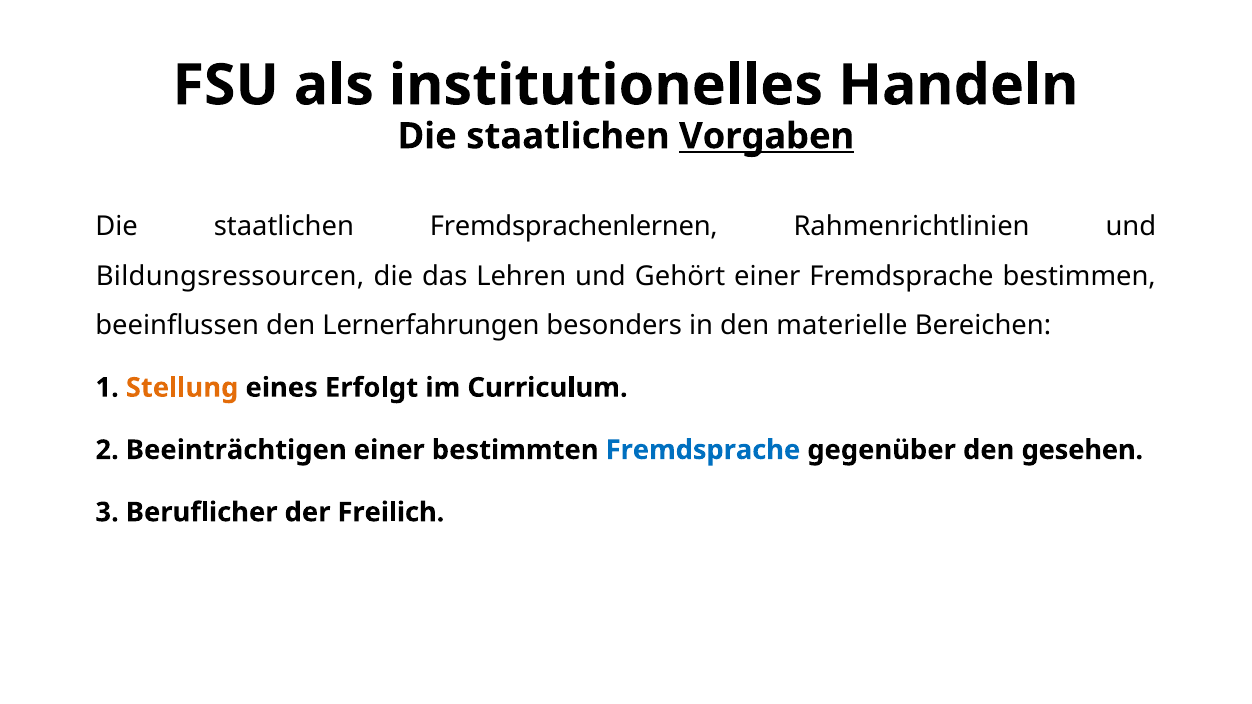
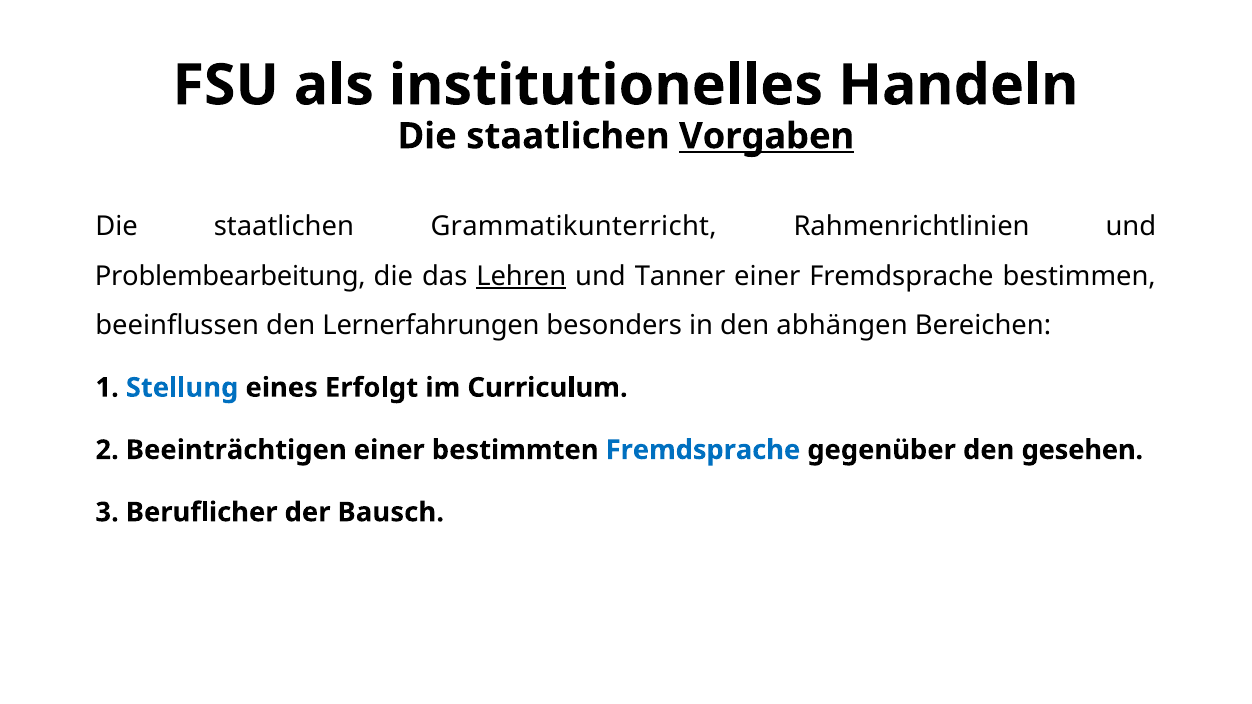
Fremdsprachenlernen: Fremdsprachenlernen -> Grammatikunterricht (574, 227)
Bildungsressourcen: Bildungsressourcen -> Problembearbeitung (230, 276)
Lehren underline: none -> present (521, 276)
Gehört: Gehört -> Tanner (680, 276)
materielle: materielle -> abhängen (842, 325)
Stellung colour: orange -> blue (182, 388)
Freilich: Freilich -> Bausch (391, 512)
